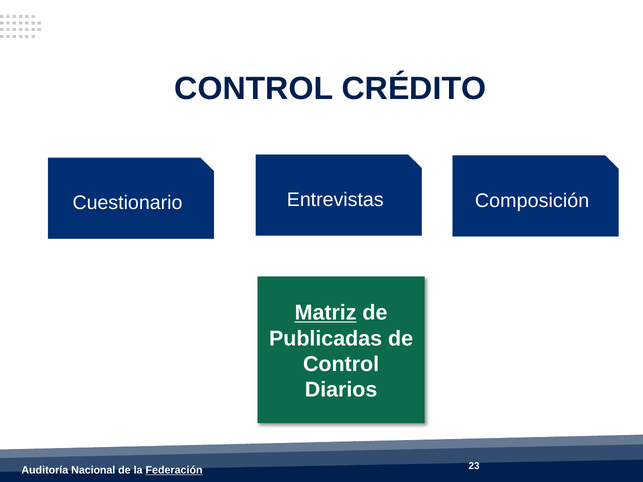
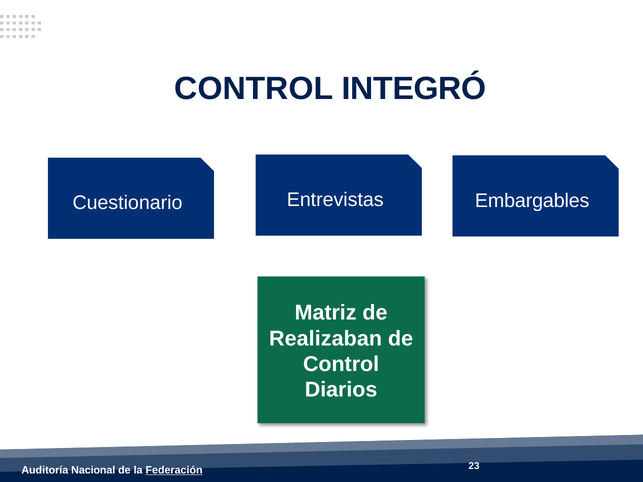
CRÉDITO: CRÉDITO -> INTEGRÓ (414, 89)
Composición: Composición -> Embargables (532, 201)
Matriz underline: present -> none (326, 313)
Publicadas: Publicadas -> Realizaban (326, 339)
